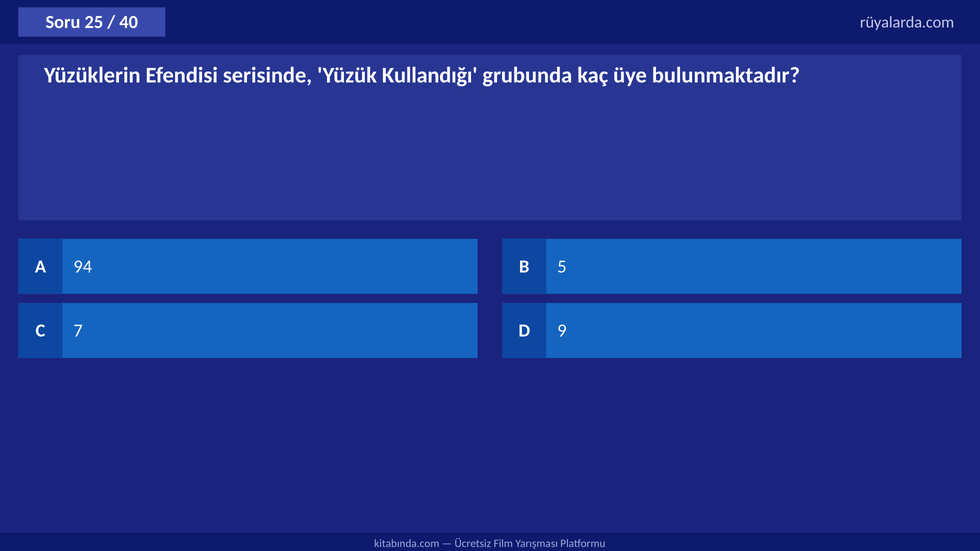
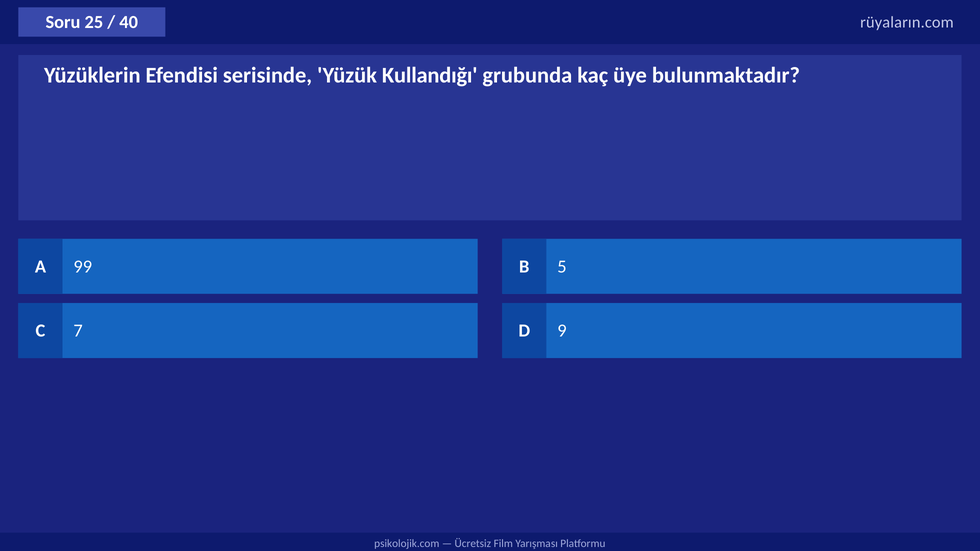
rüyalarda.com: rüyalarda.com -> rüyaların.com (907, 22)
94: 94 -> 99 (83, 267)
kitabında.com: kitabında.com -> psikolojik.com (407, 544)
